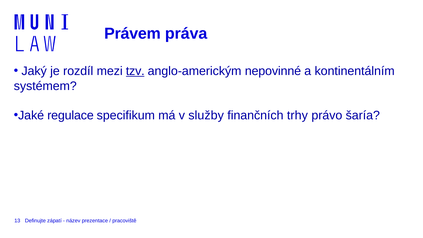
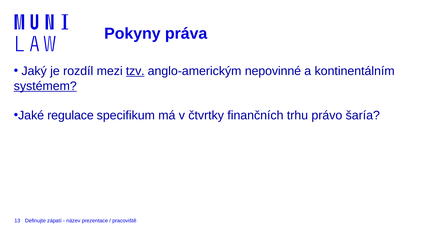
Právem: Právem -> Pokyny (132, 34)
systémem underline: none -> present (45, 86)
služby: služby -> čtvrtky (206, 116)
trhy: trhy -> trhu (297, 116)
